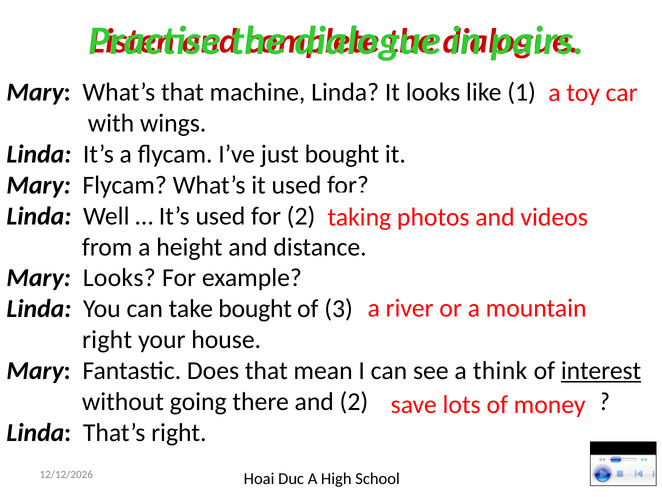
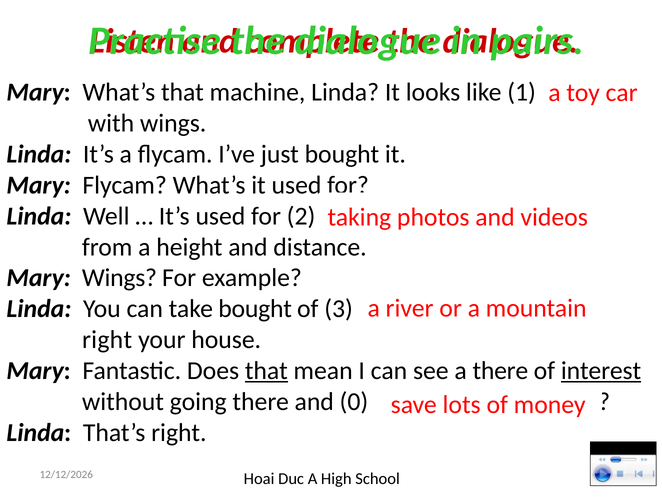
Mary Looks: Looks -> Wings (119, 278)
that underline: none -> present (266, 370)
a think: think -> there (500, 370)
and 2: 2 -> 0 (354, 401)
